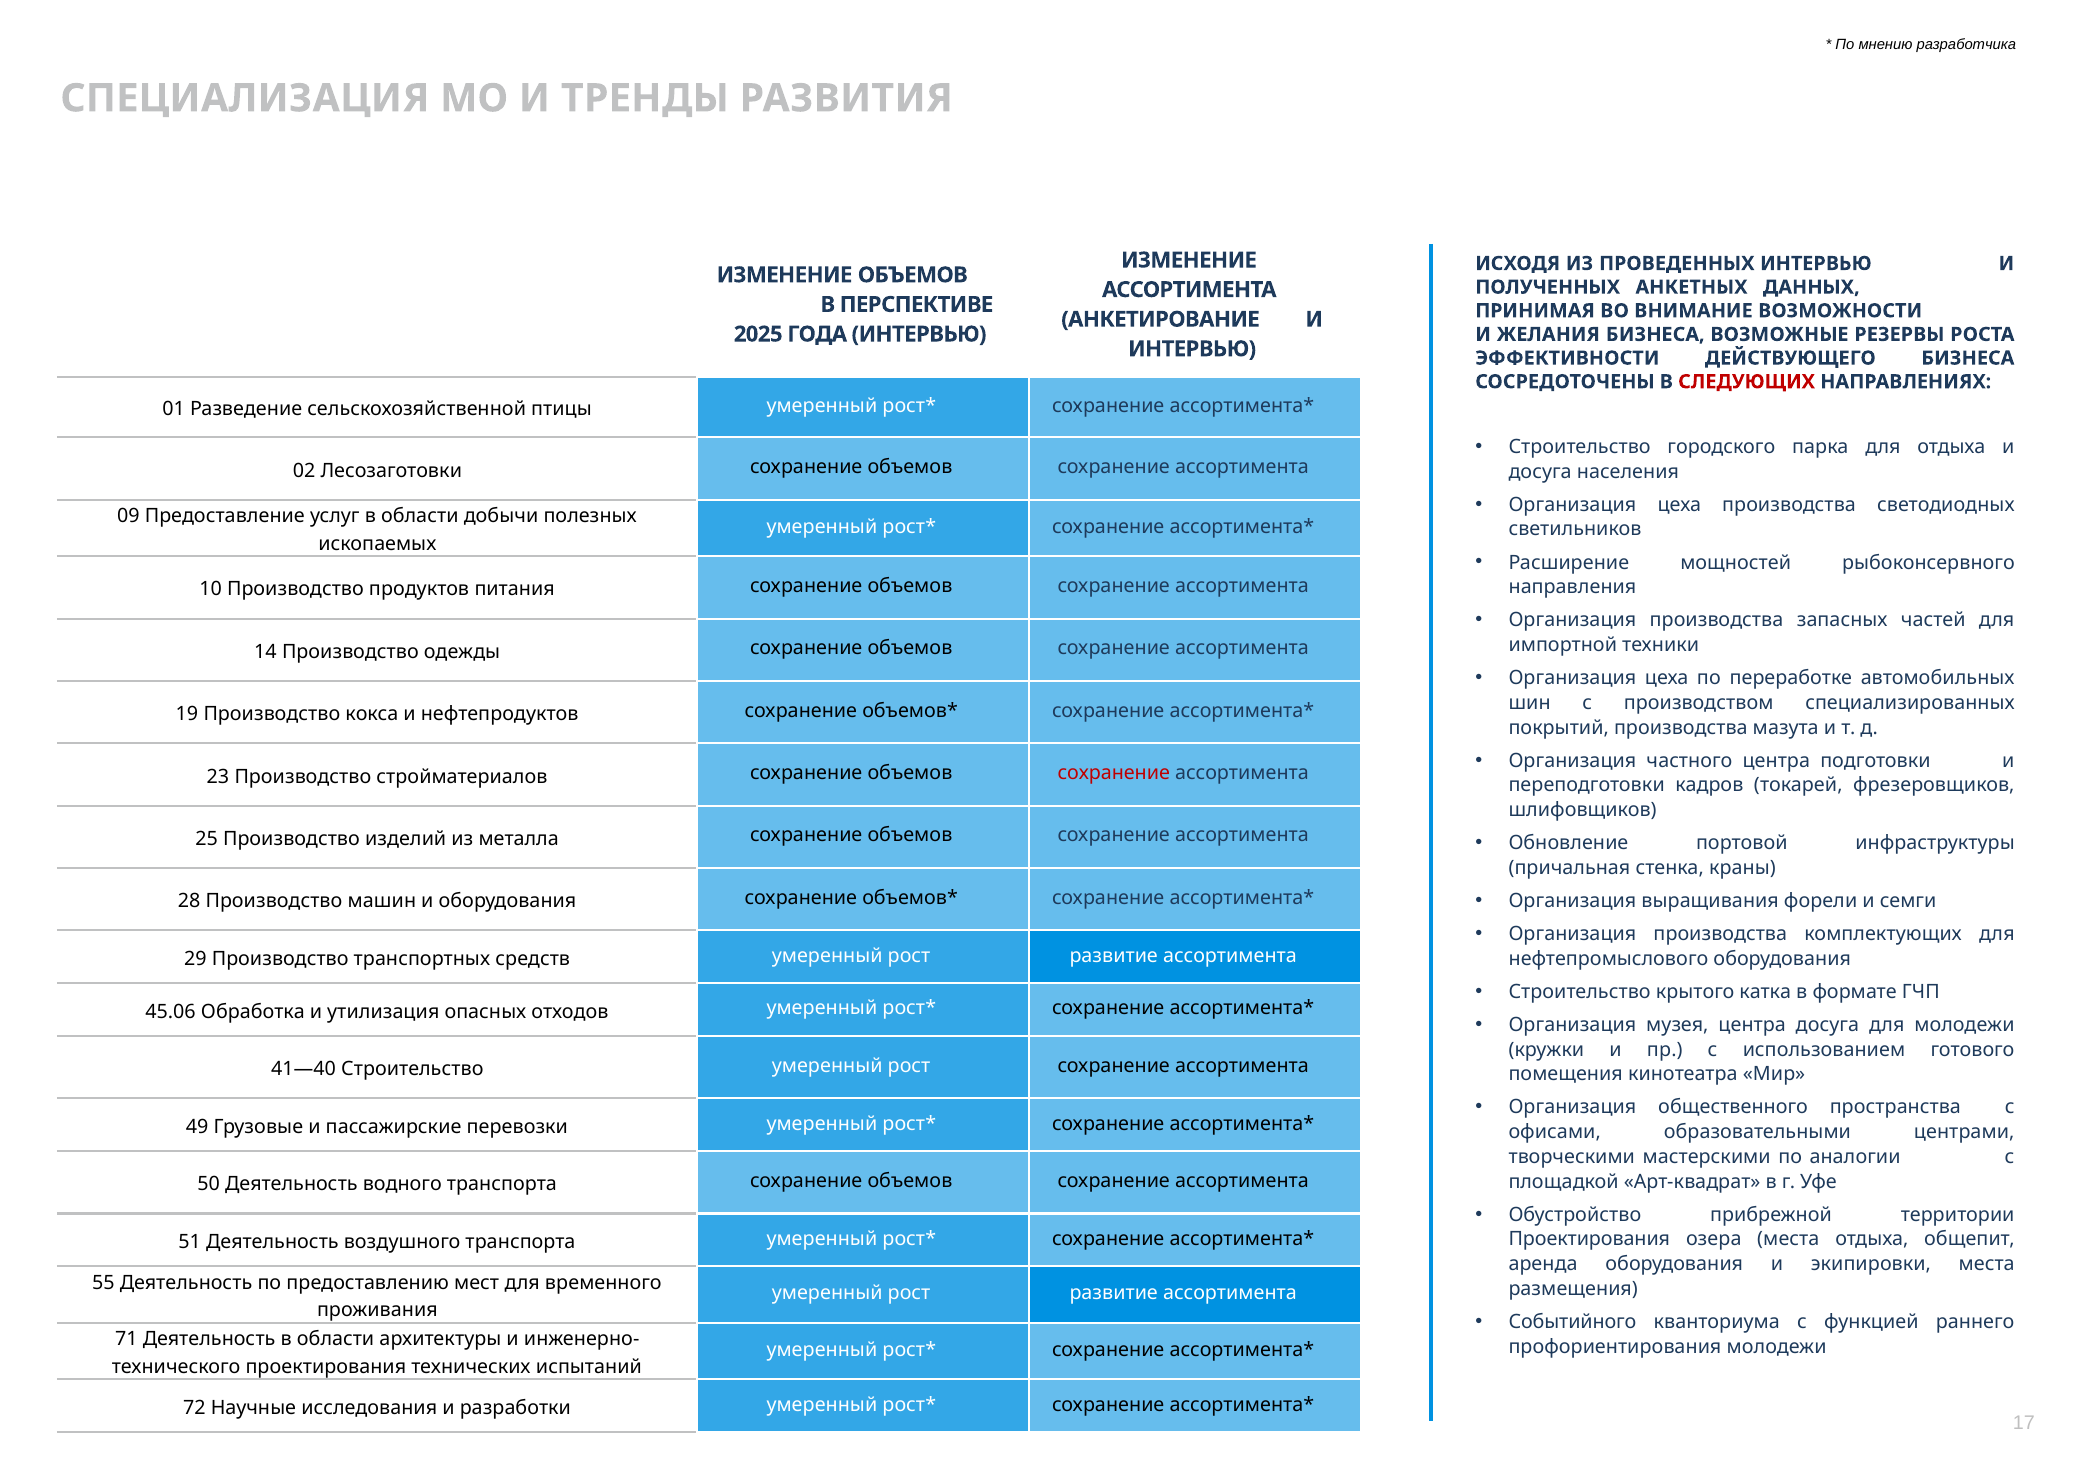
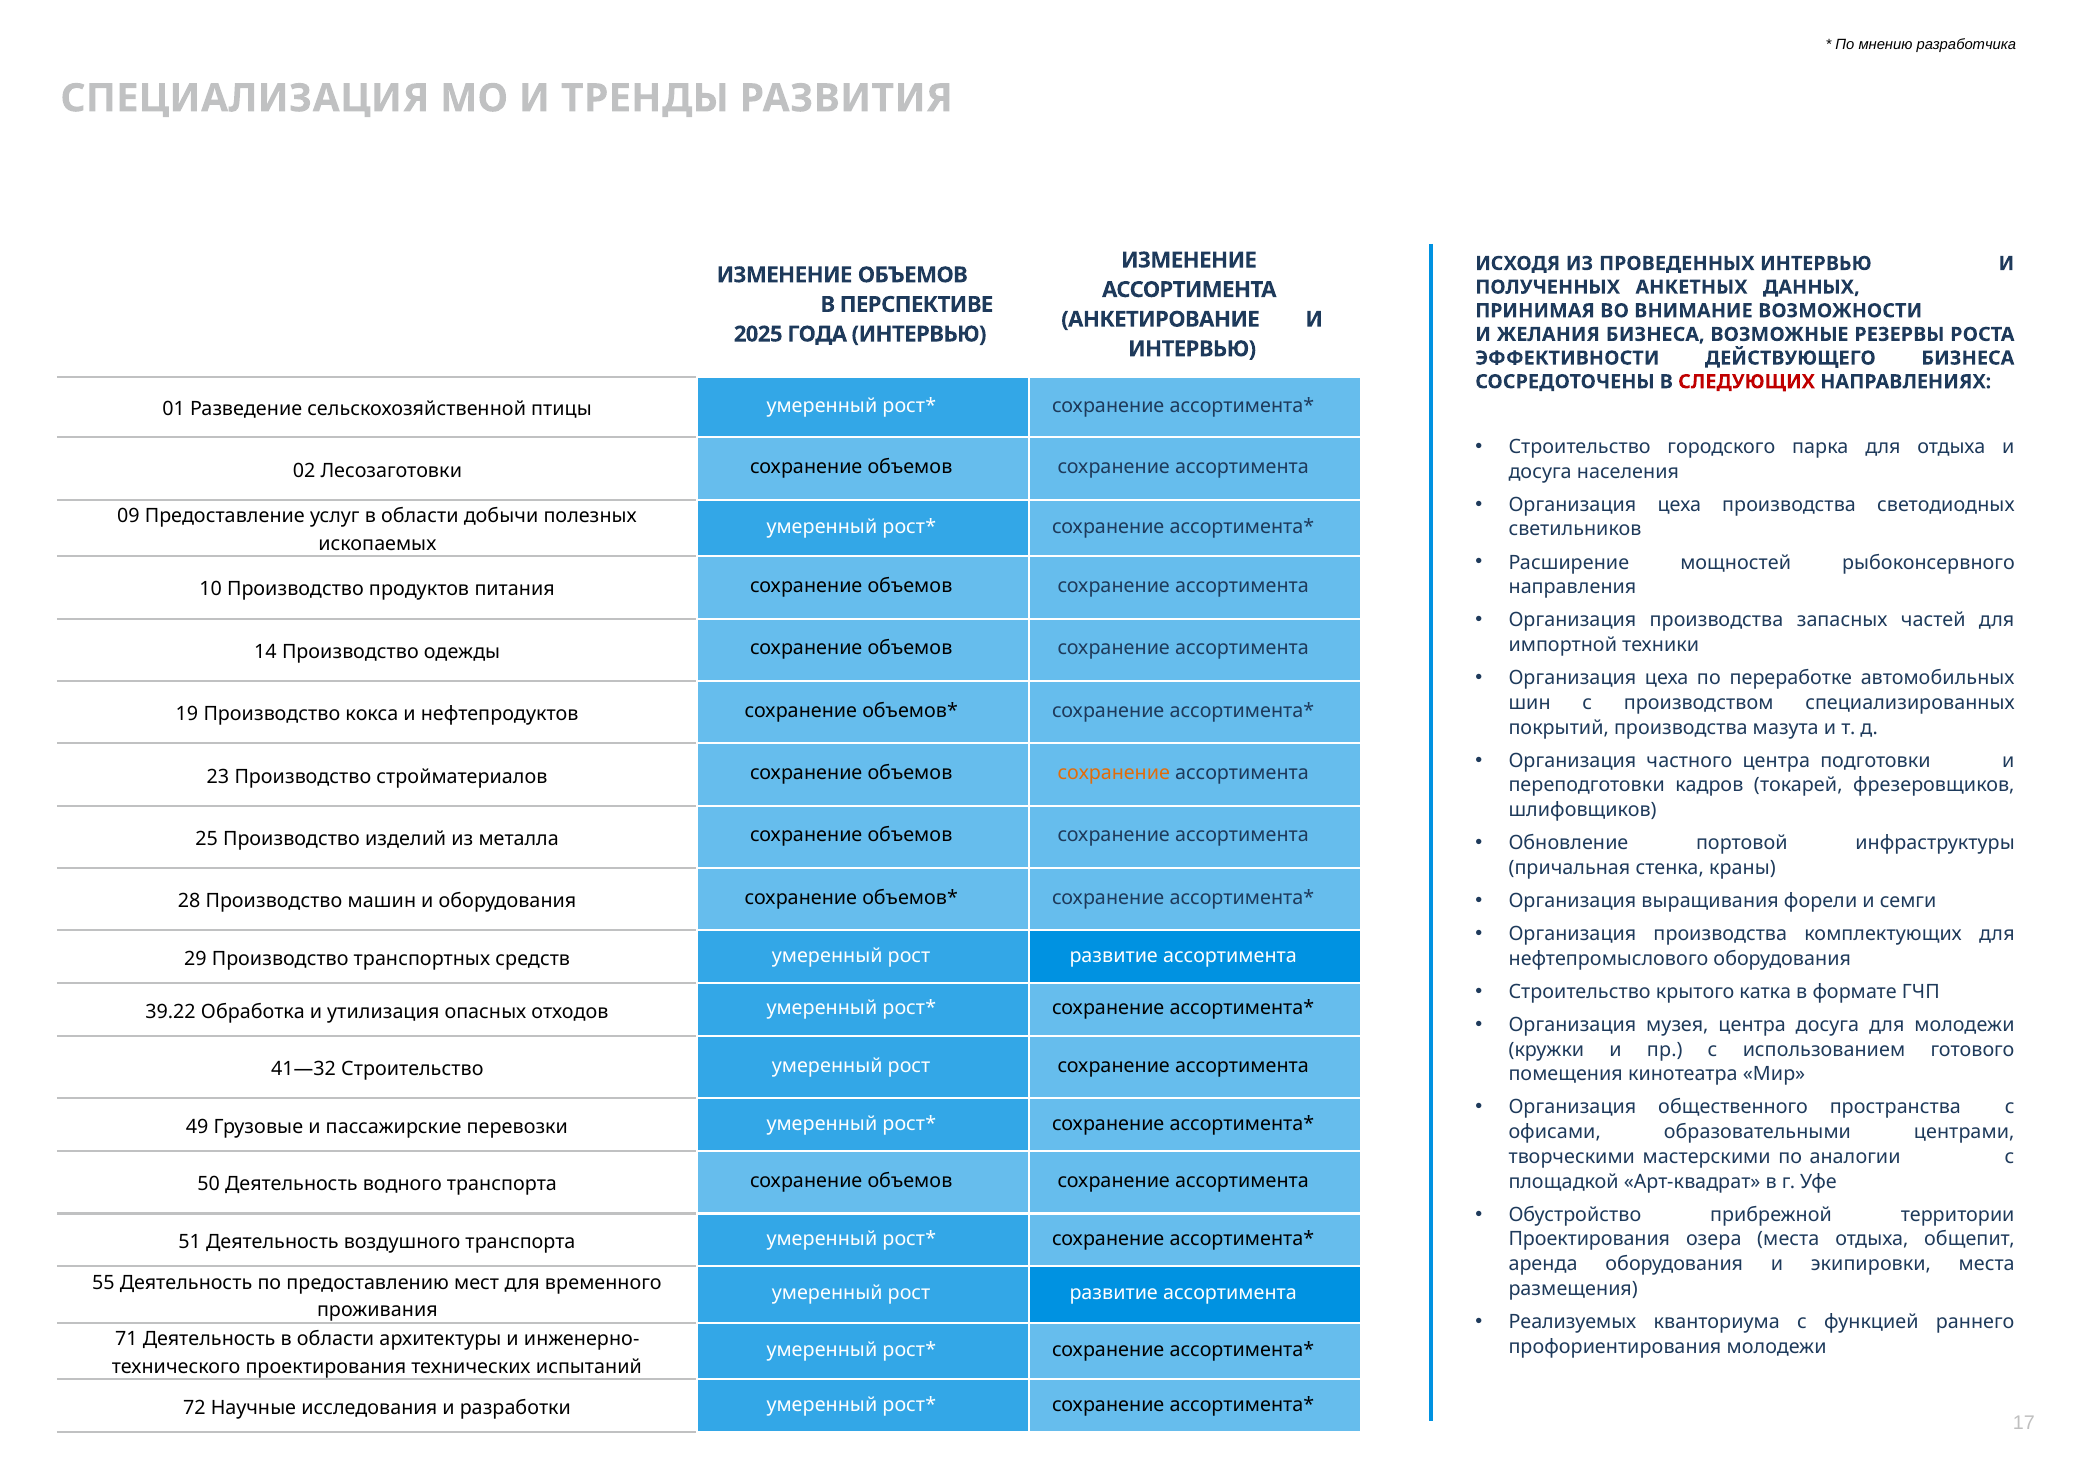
сохранение colour: red -> orange (1114, 773)
45.06: 45.06 -> 39.22 (171, 1011)
41—40: 41—40 -> 41—32 (303, 1069)
Событийного: Событийного -> Реализуемых (1572, 1321)
